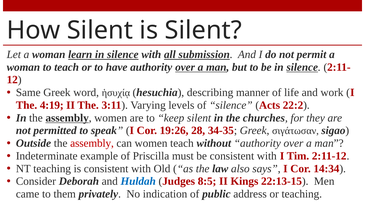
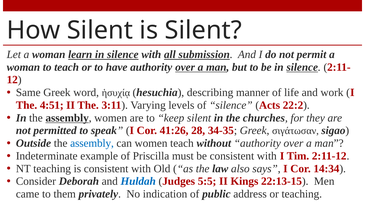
4:19: 4:19 -> 4:51 (52, 105)
19:26: 19:26 -> 41:26 (174, 131)
assembly colour: red -> blue (92, 143)
8:5: 8:5 -> 5:5 (207, 182)
